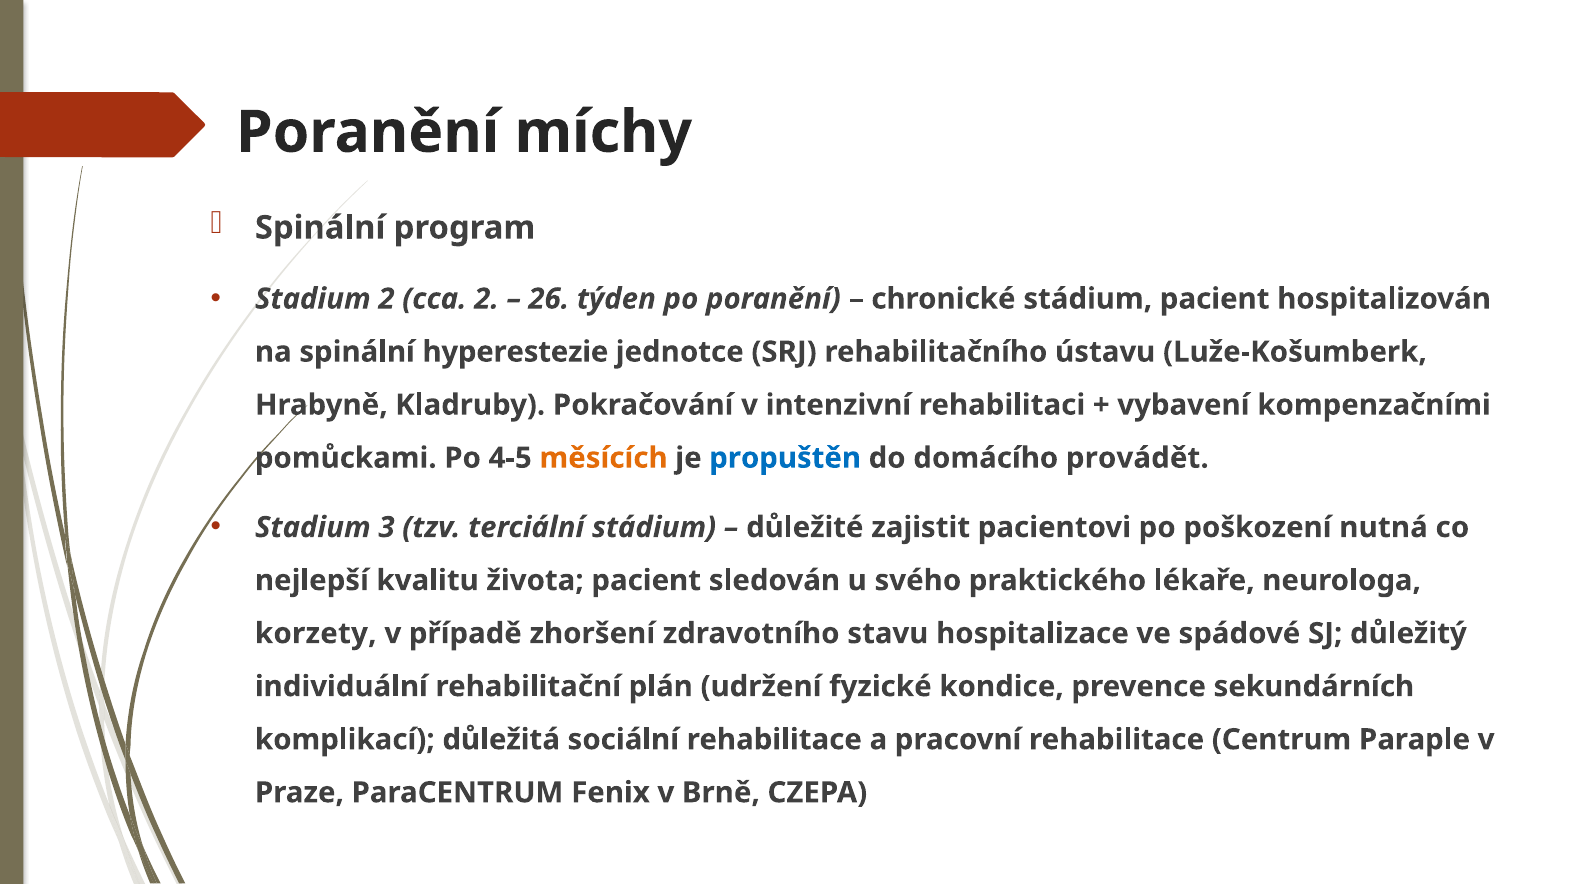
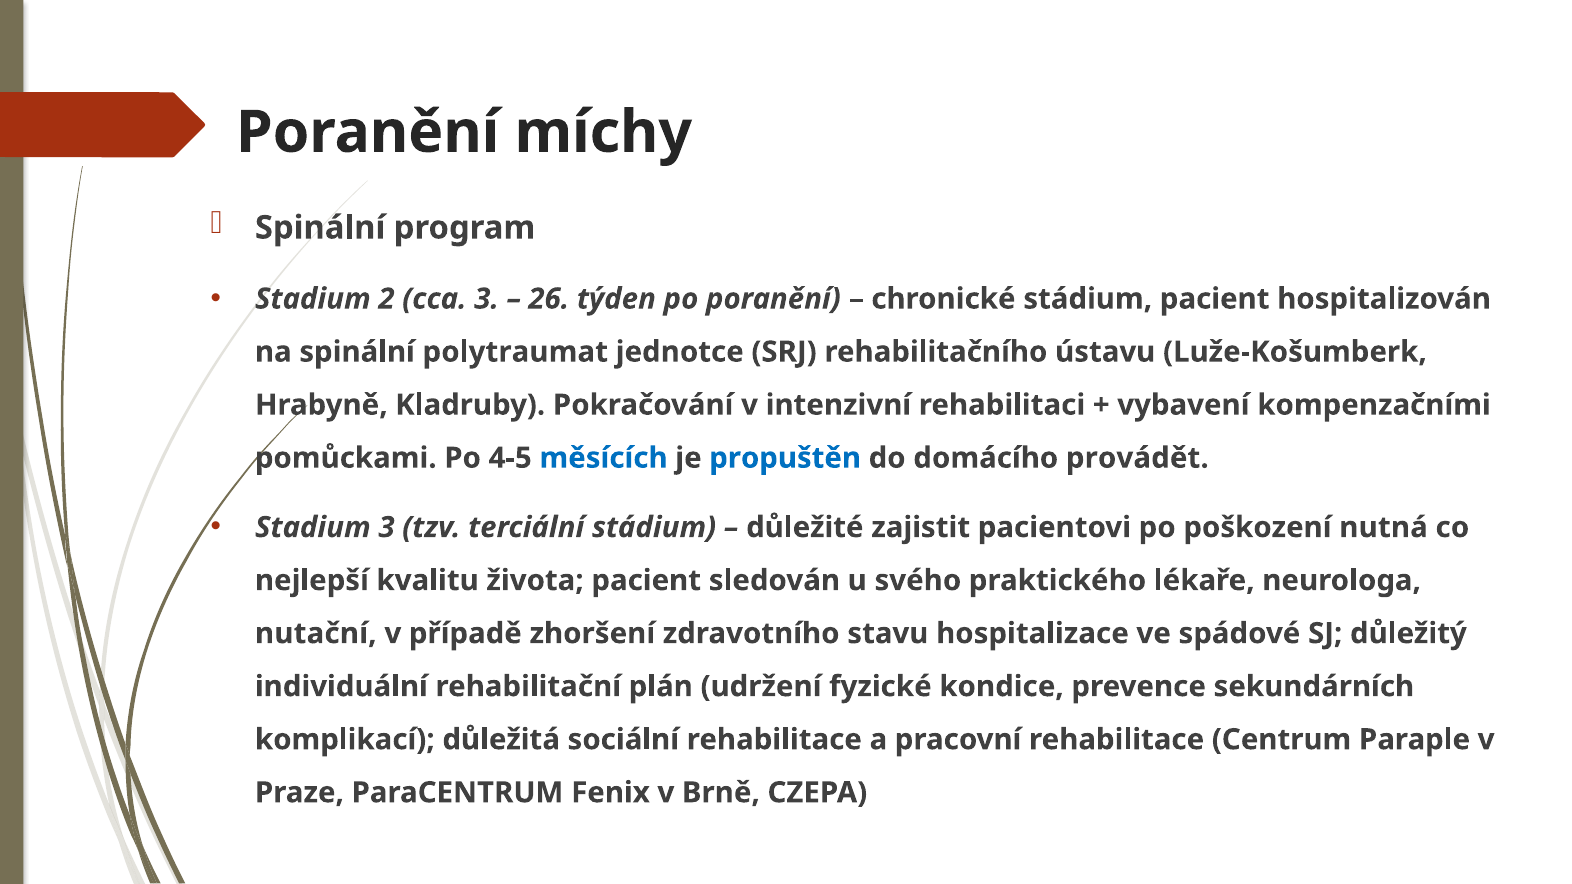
cca 2: 2 -> 3 (487, 299)
hyperestezie: hyperestezie -> polytraumat (515, 352)
měsících colour: orange -> blue (604, 458)
korzety: korzety -> nutační (316, 634)
